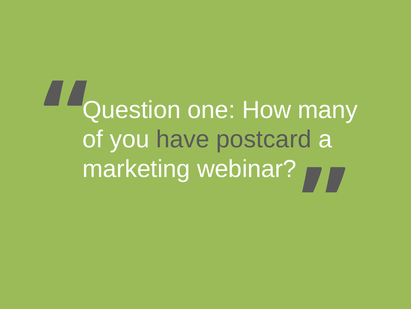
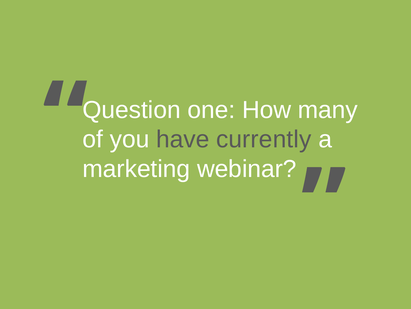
postcard: postcard -> currently (264, 139)
